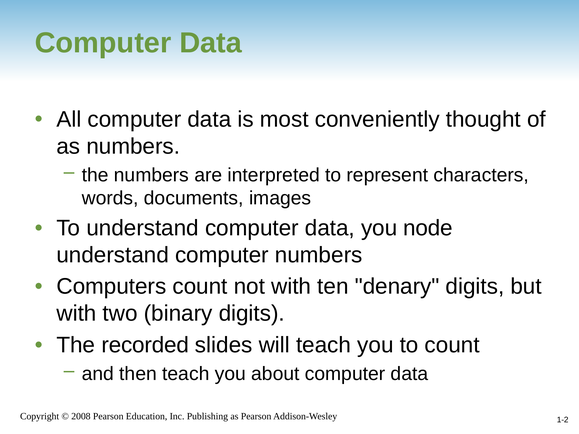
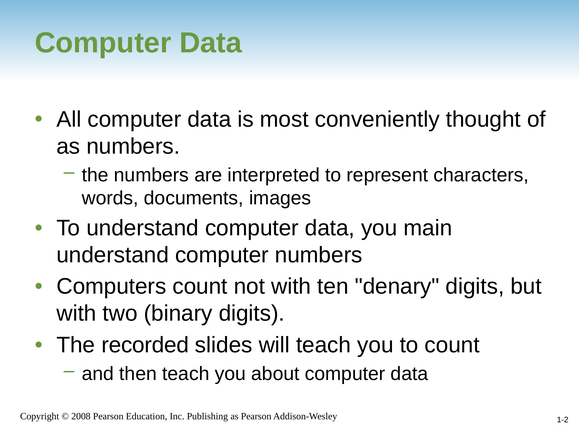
node: node -> main (428, 228)
